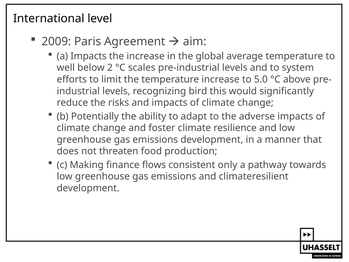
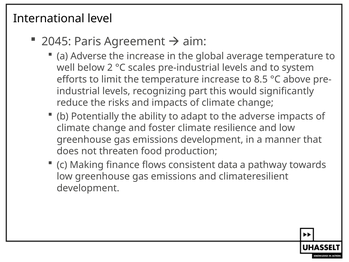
2009: 2009 -> 2045 (56, 41)
a Impacts: Impacts -> Adverse (89, 56)
5.0: 5.0 -> 8.5 (261, 79)
bird: bird -> part (198, 91)
only: only -> data (228, 165)
